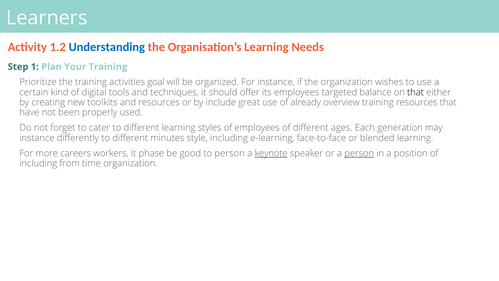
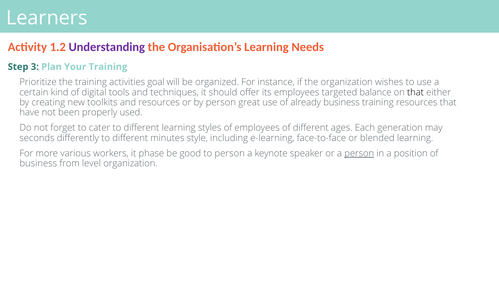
Understanding colour: blue -> purple (107, 47)
1: 1 -> 3 (35, 67)
by include: include -> person (221, 102)
already overview: overview -> business (342, 102)
instance: instance -> seconds (37, 138)
careers: careers -> various (76, 153)
keynote underline: present -> none (271, 153)
including: including -> business (38, 163)
time: time -> level (91, 163)
